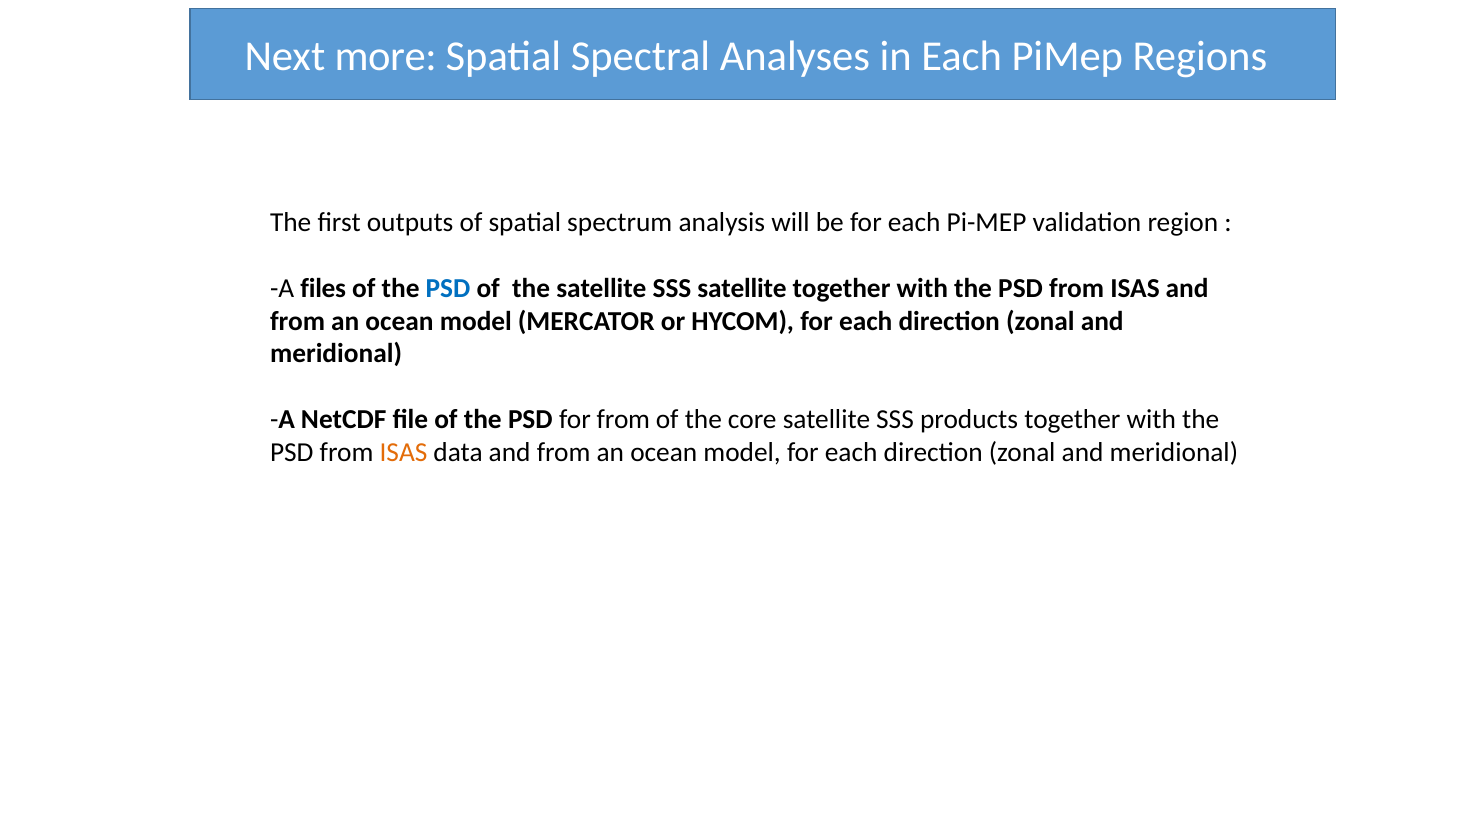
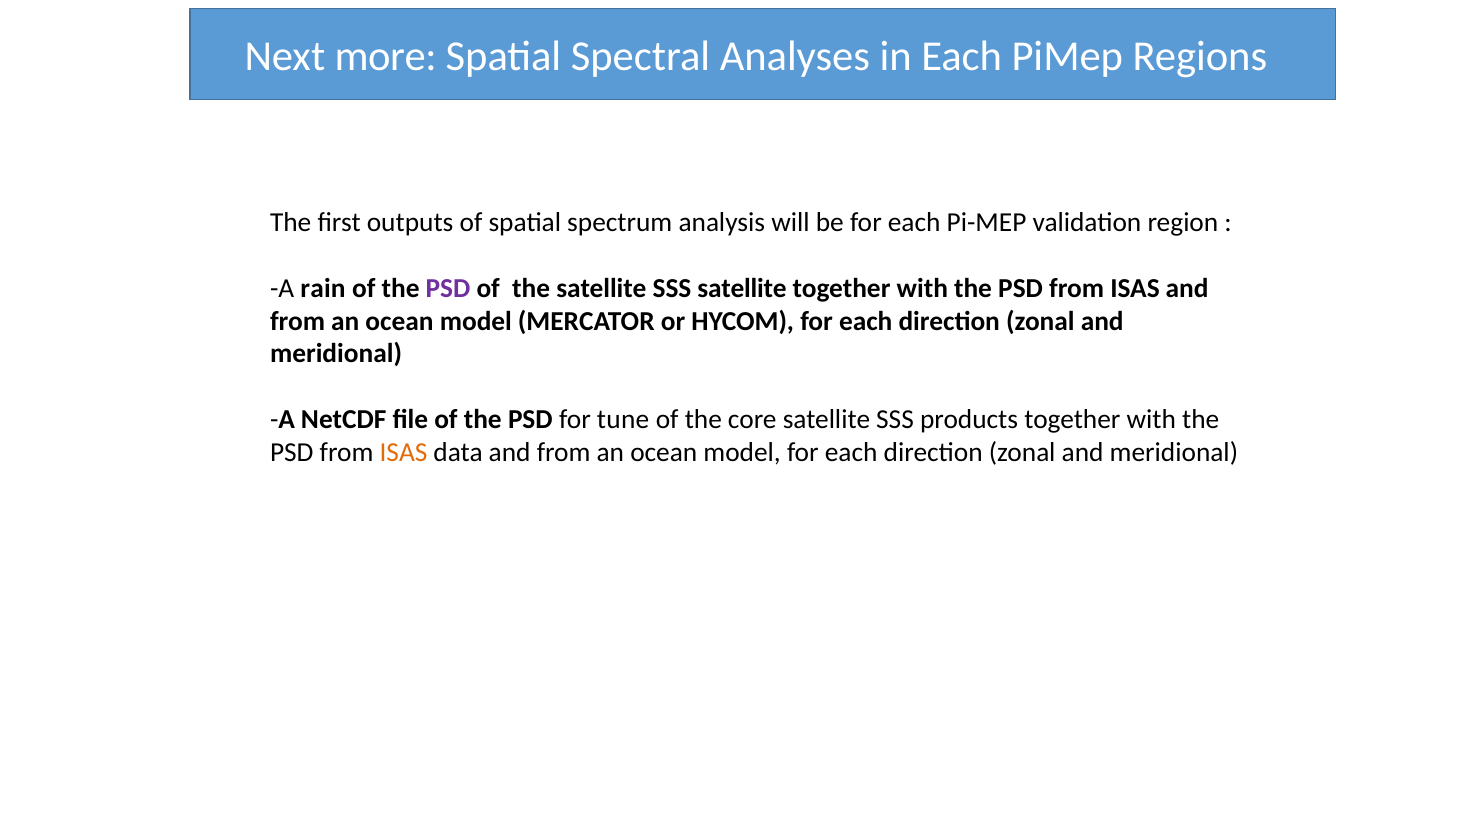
files: files -> rain (323, 288)
PSD colour: blue -> purple (448, 288)
for from: from -> tune (623, 420)
